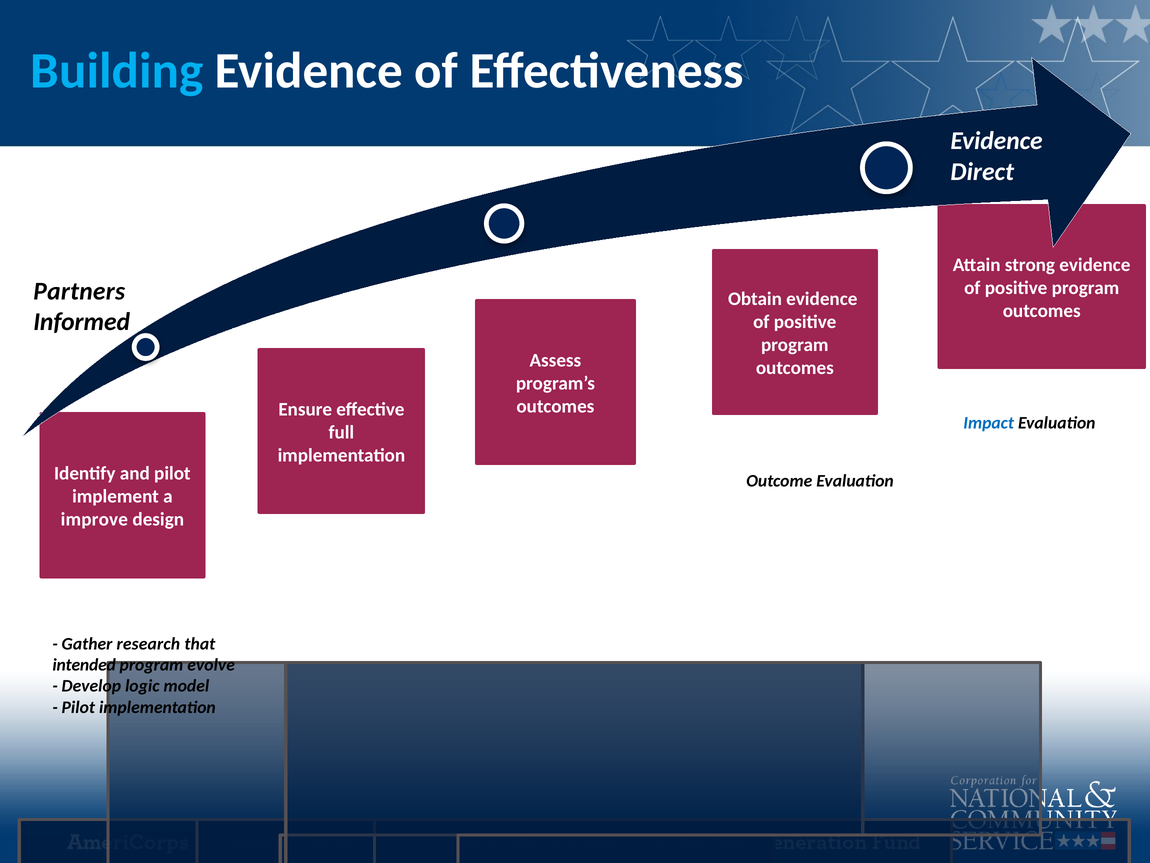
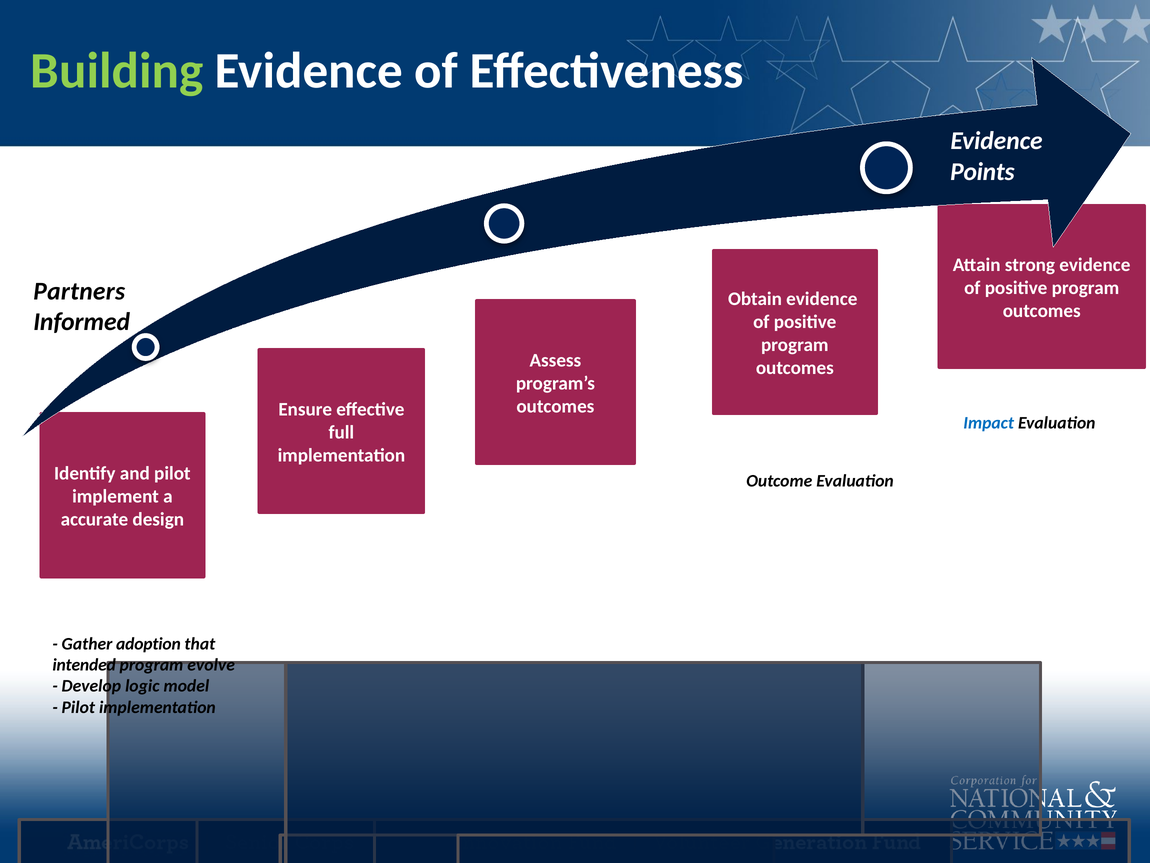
Building colour: light blue -> light green (117, 71)
Direct: Direct -> Points (982, 172)
improve: improve -> accurate (94, 519)
research: research -> adoption (148, 644)
